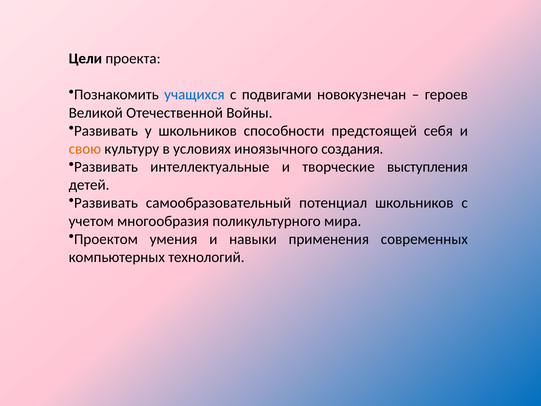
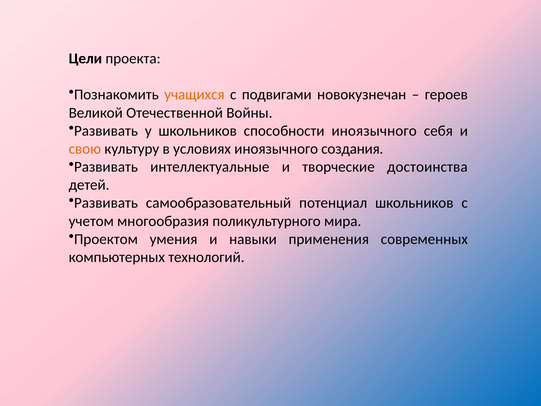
учащихся colour: blue -> orange (194, 95)
способности предстоящей: предстоящей -> иноязычного (374, 131)
выступления: выступления -> достоинства (427, 167)
